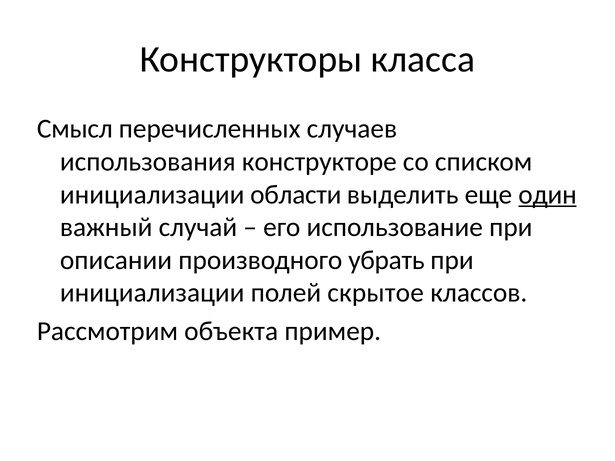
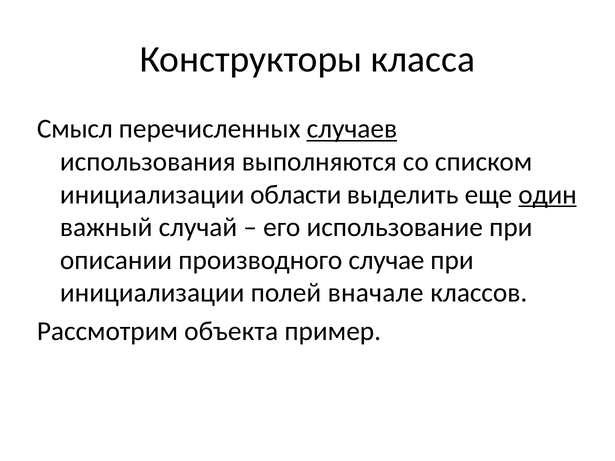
случаев underline: none -> present (352, 129)
конструкторе: конструкторе -> выполняются (319, 162)
убрать: убрать -> случае (386, 260)
скрытое: скрытое -> вначале (376, 293)
